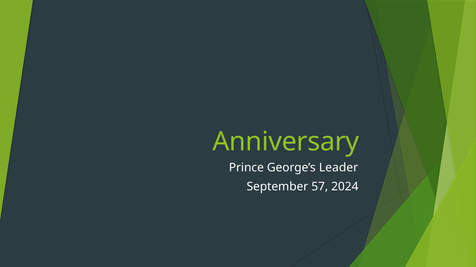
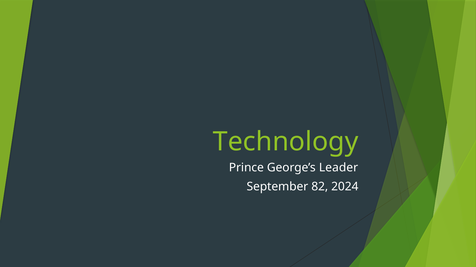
Anniversary: Anniversary -> Technology (286, 142)
57: 57 -> 82 (320, 187)
